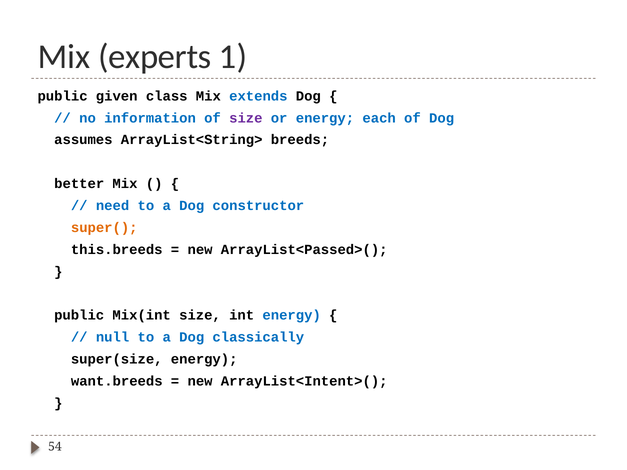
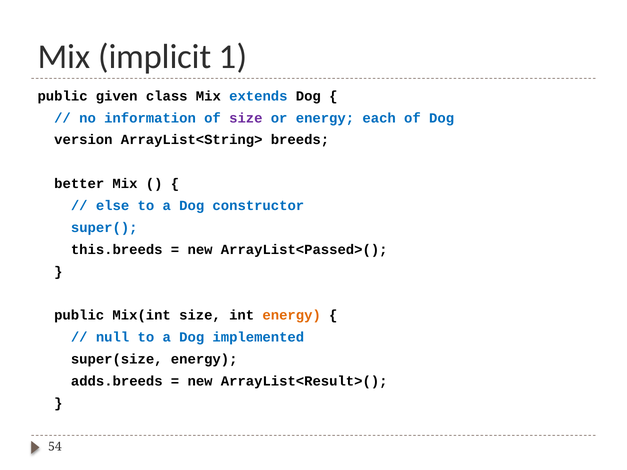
experts: experts -> implicit (155, 57)
assumes: assumes -> version (83, 140)
need: need -> else (113, 206)
super( colour: orange -> blue (104, 228)
energy colour: blue -> orange (292, 316)
classically: classically -> implemented (258, 337)
want.breeds: want.breeds -> adds.breeds (117, 381)
ArrayList<Intent>(: ArrayList<Intent>( -> ArrayList<Result>( (304, 381)
